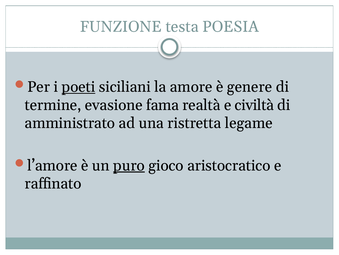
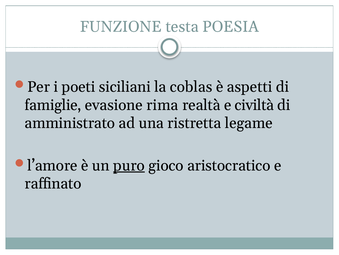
poeti underline: present -> none (78, 87)
amore: amore -> coblas (191, 87)
genere: genere -> aspetti (250, 87)
termine: termine -> famiglie (53, 105)
fama: fama -> rima (162, 105)
